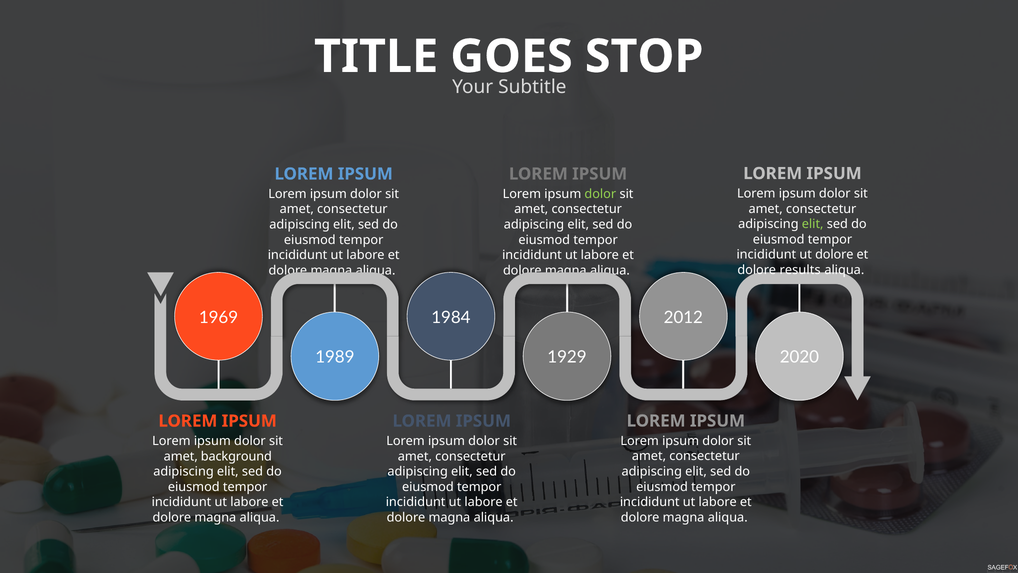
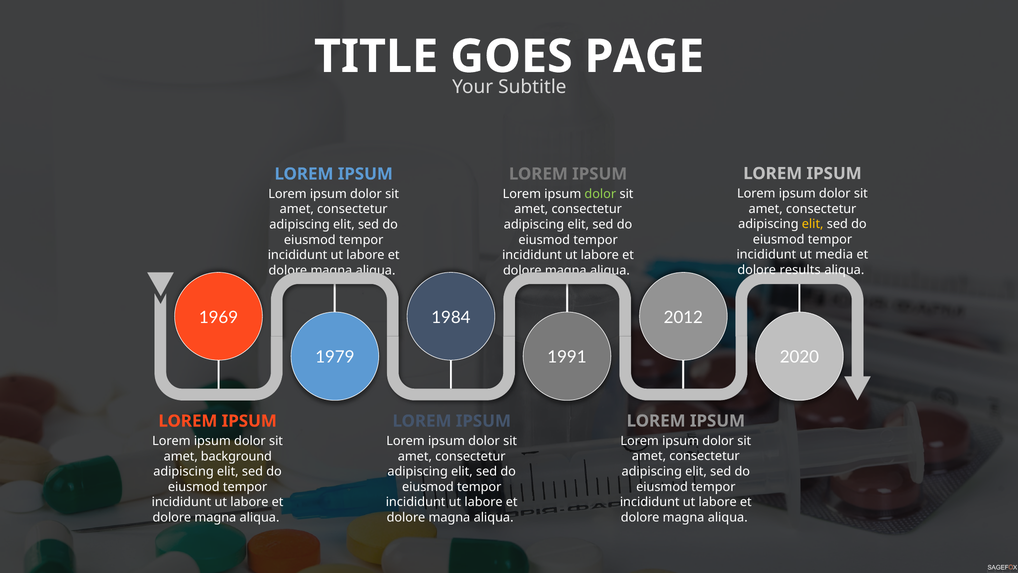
STOP: STOP -> PAGE (644, 57)
elit colour: light green -> yellow (813, 224)
ut dolore: dolore -> media (834, 255)
1989: 1989 -> 1979 (335, 357)
1929: 1929 -> 1991 (567, 357)
